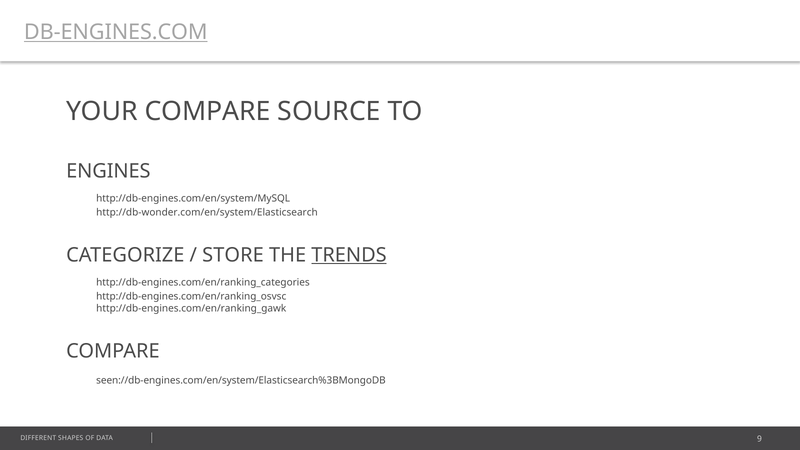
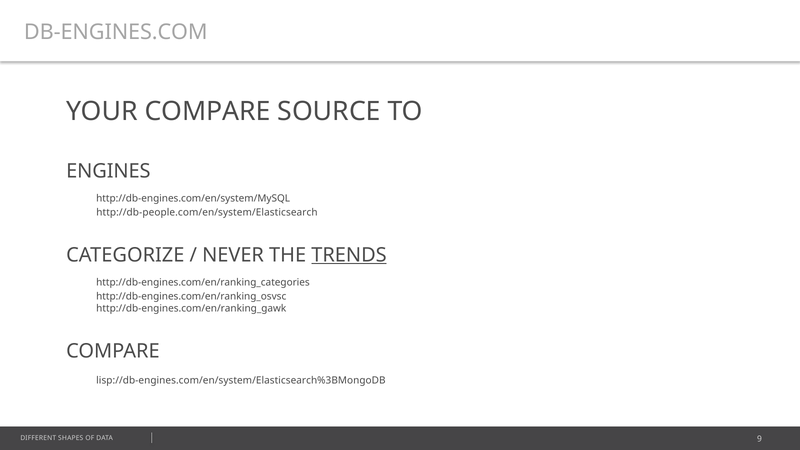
DB-ENGINES.COM underline: present -> none (116, 32)
http://db-wonder.com/en/system/Elasticsearch: http://db-wonder.com/en/system/Elasticsearch -> http://db-people.com/en/system/Elasticsearch (207, 212)
STORE: STORE -> NEVER (233, 255)
seen://db-engines.com/en/system/Elasticsearch%3BMongoDB: seen://db-engines.com/en/system/Elasticsearch%3BMongoDB -> lisp://db-engines.com/en/system/Elasticsearch%3BMongoDB (241, 380)
